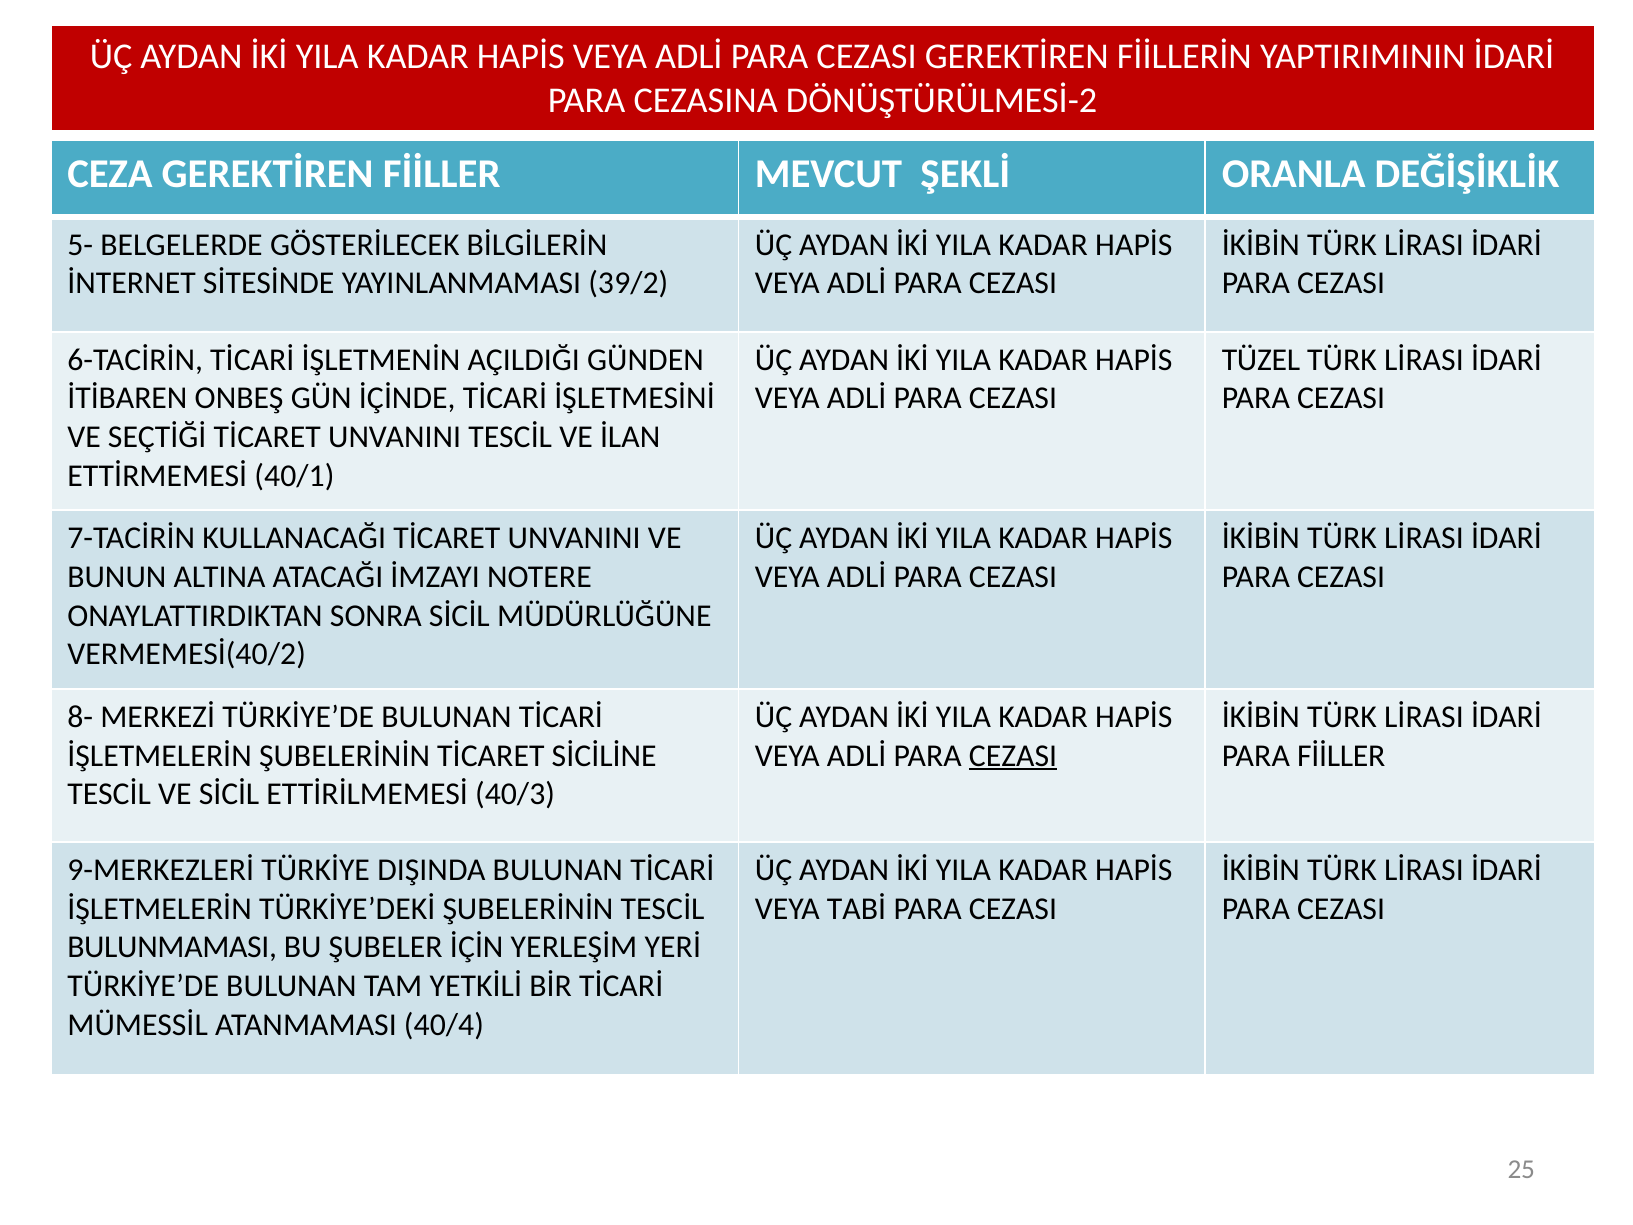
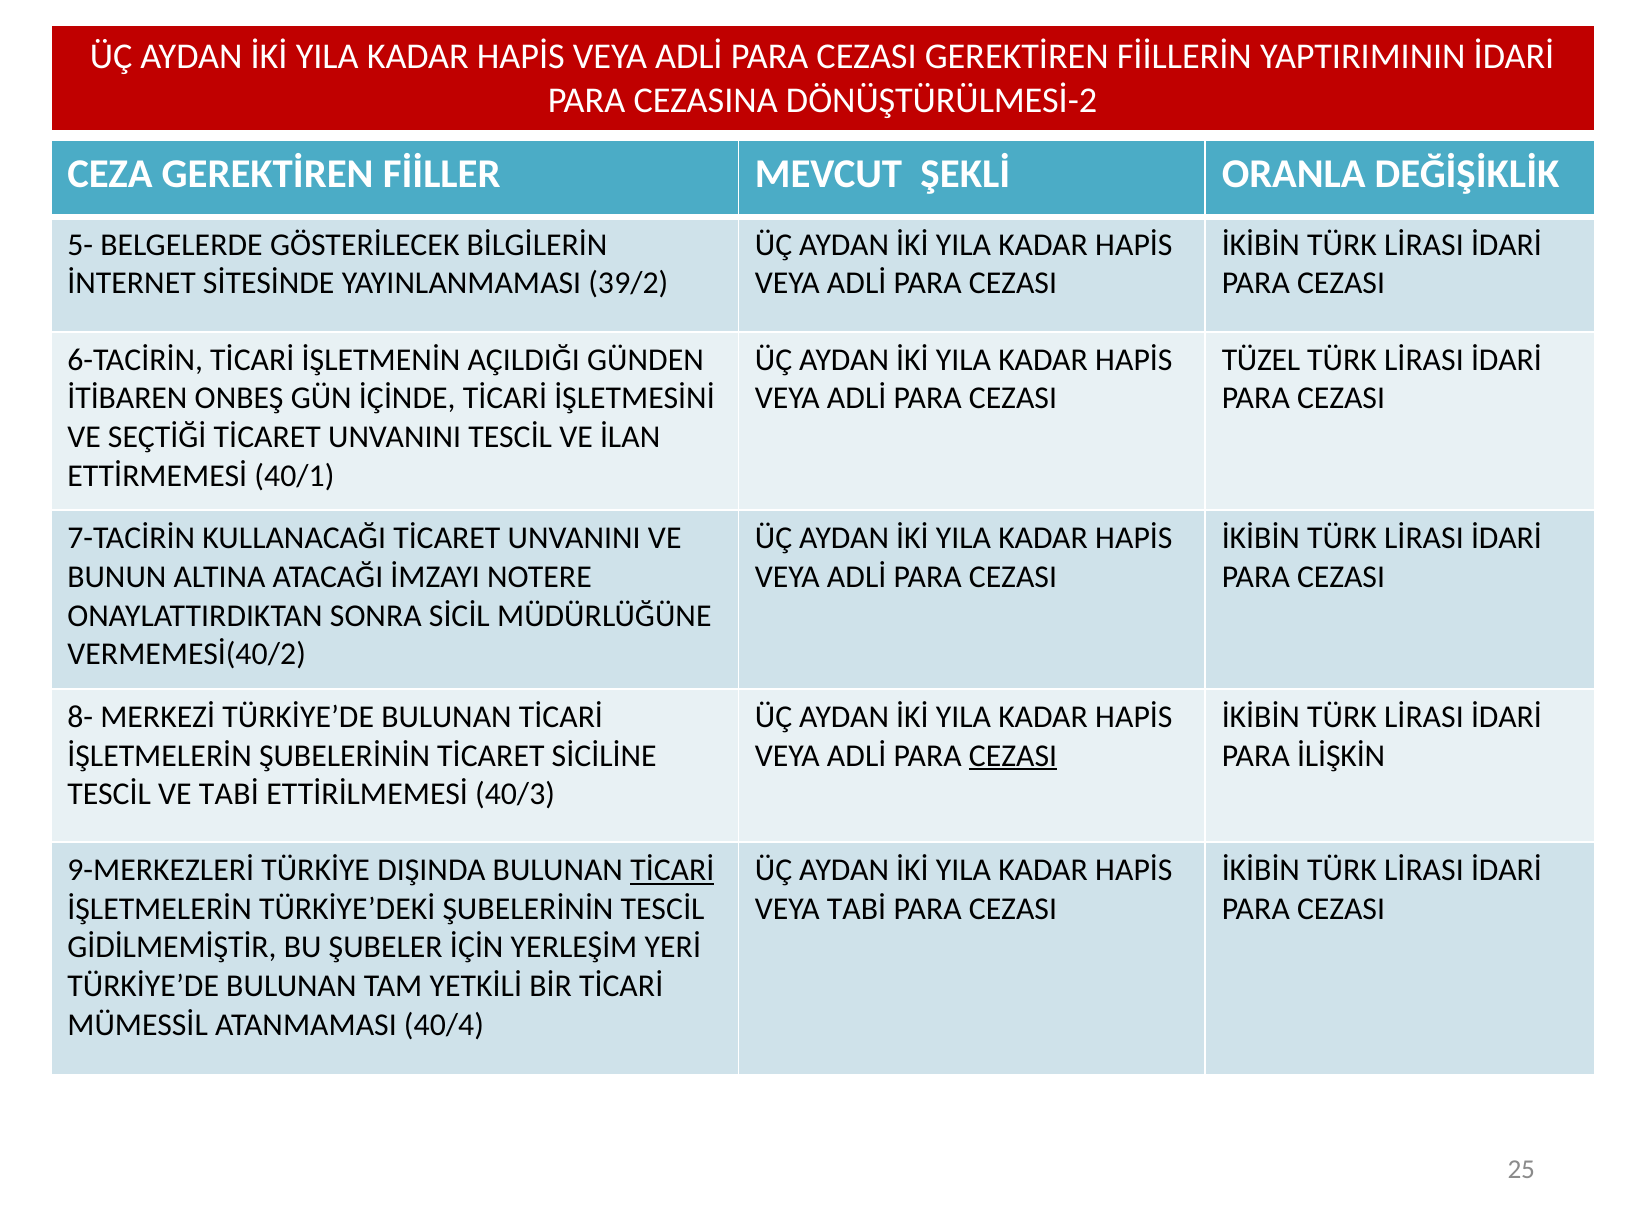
PARA FİİLLER: FİİLLER -> İLİŞKİN (1341, 755)
VE SİCİL: SİCİL -> TABİ (229, 794)
TİCARİ underline: none -> present (672, 870)
BULUNMAMASI: BULUNMAMASI -> GİDİLMEMİŞTİR (172, 947)
